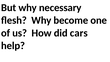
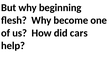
necessary: necessary -> beginning (60, 8)
